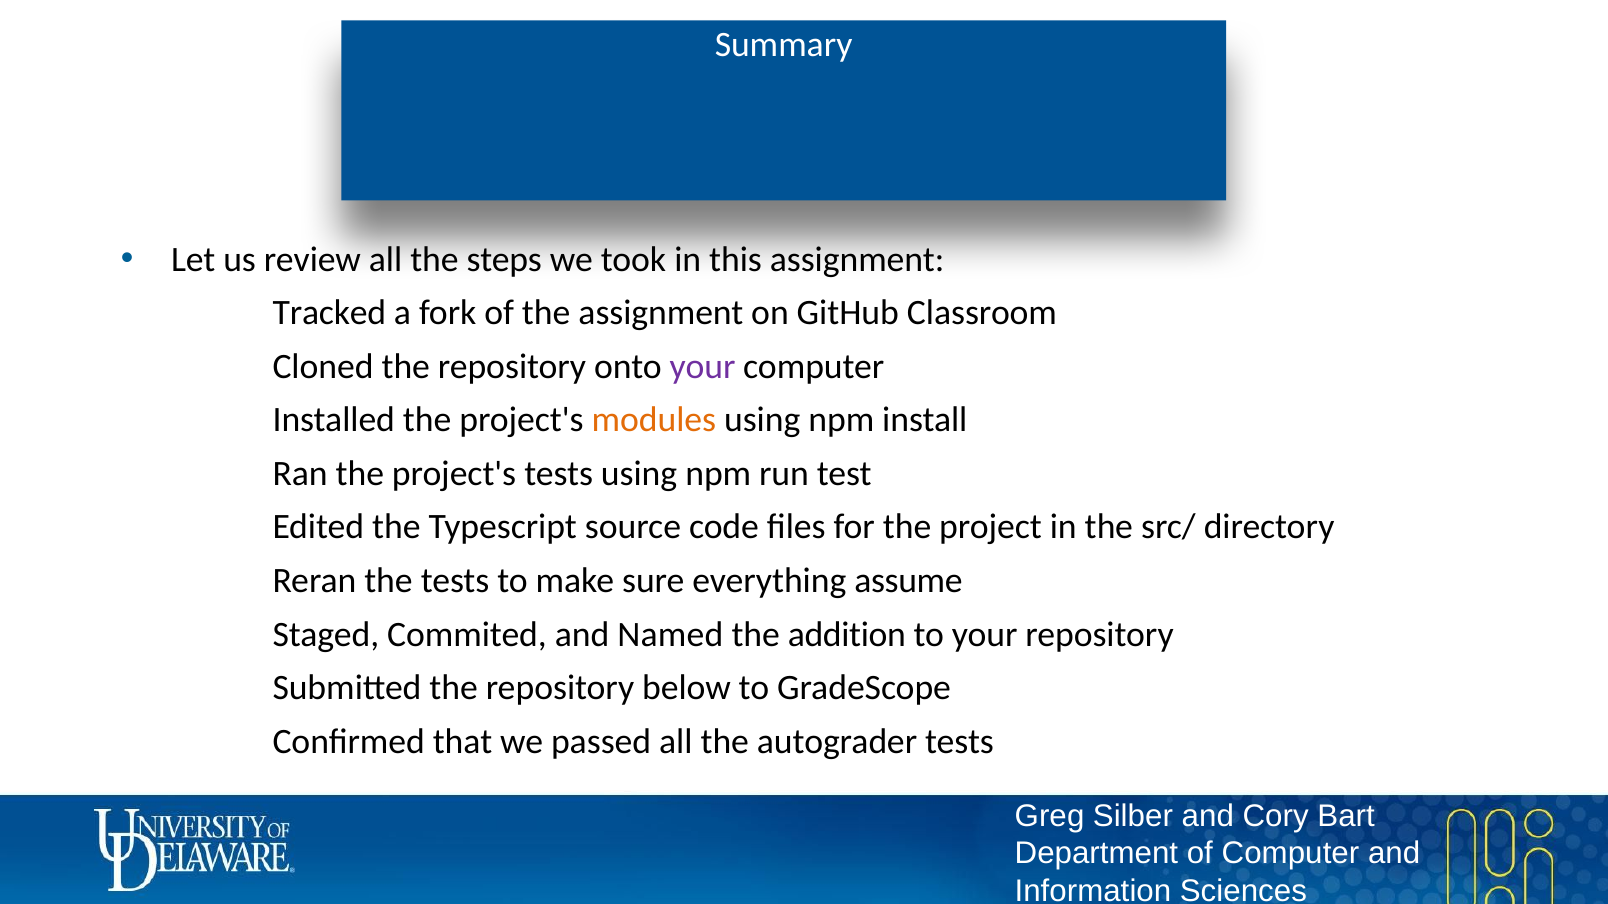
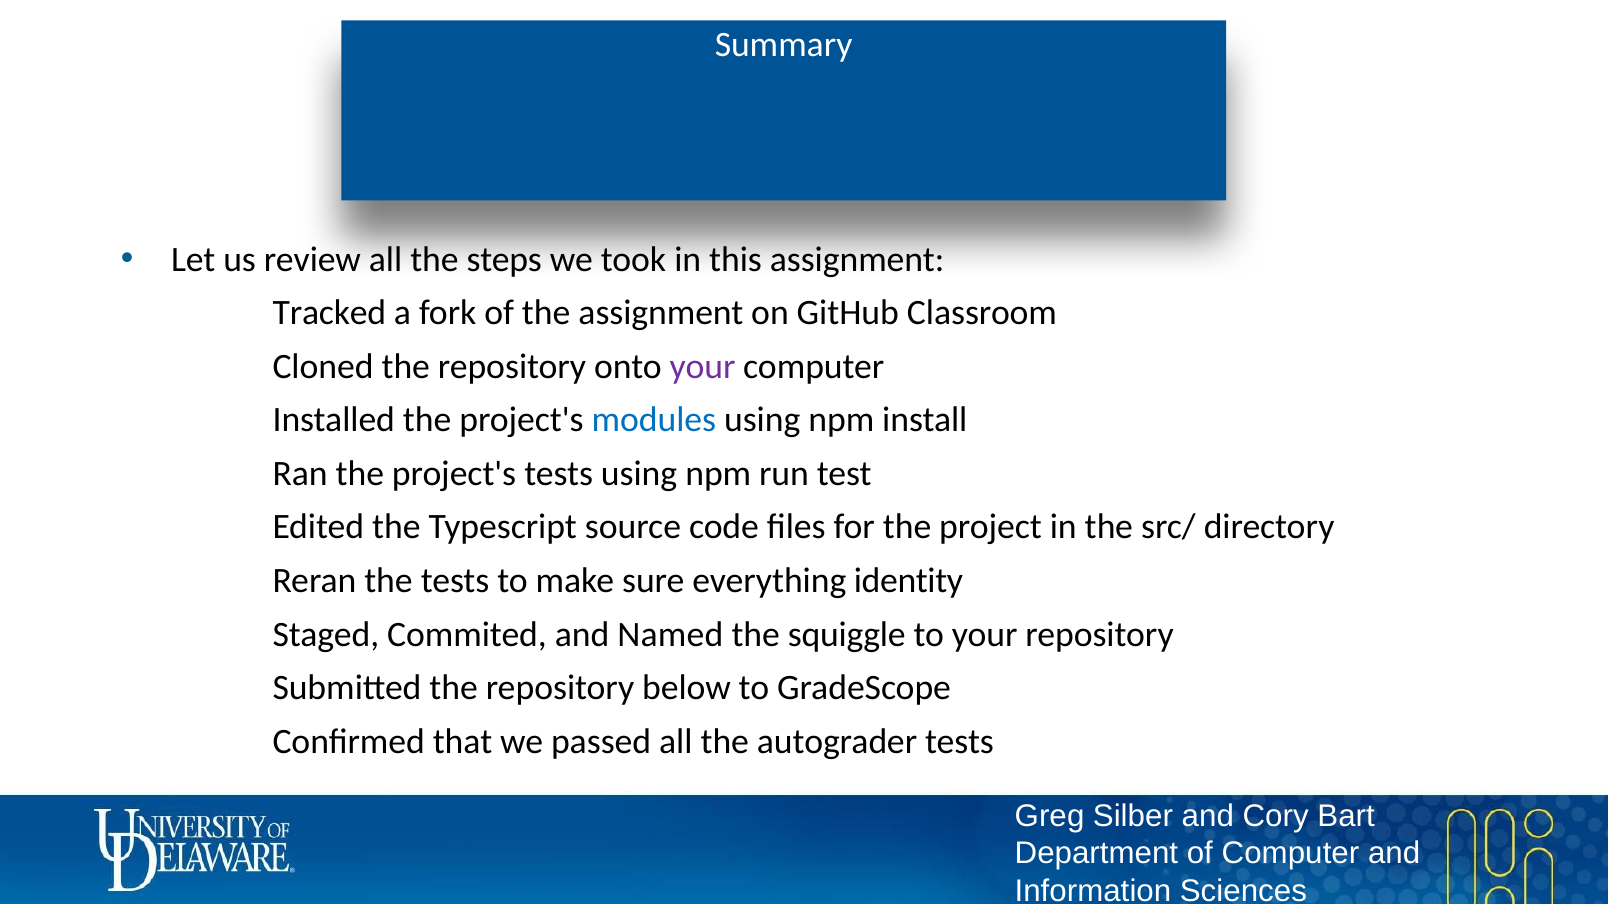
modules colour: orange -> blue (654, 420)
assume: assume -> identity (908, 581)
addition: addition -> squiggle (847, 635)
